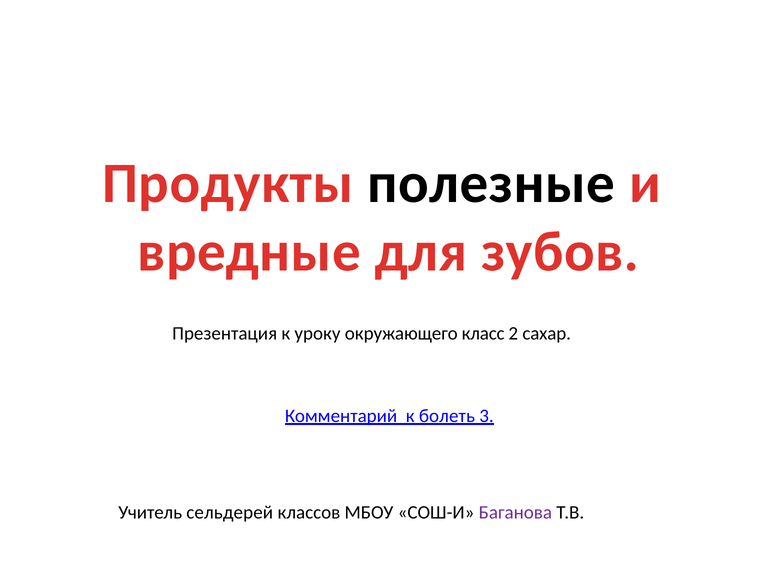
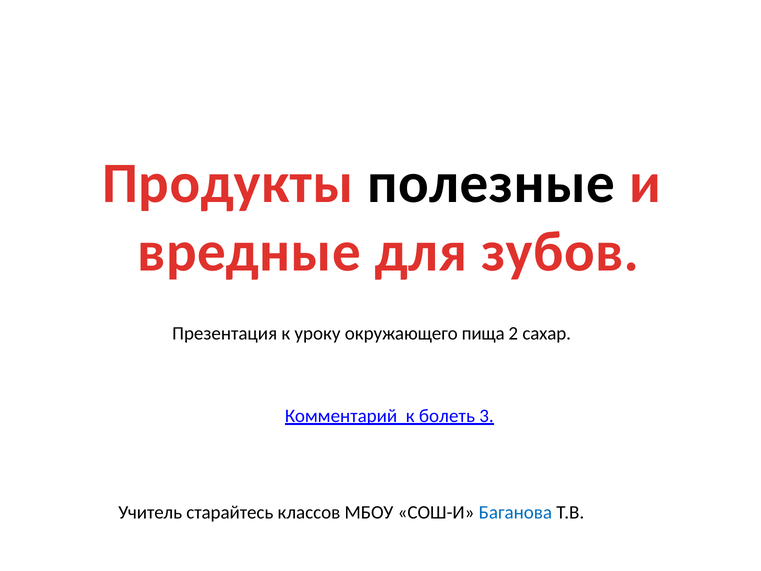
класс: класс -> пища (483, 334)
сельдерей: сельдерей -> старайтесь (230, 512)
Баганова colour: purple -> blue (515, 512)
